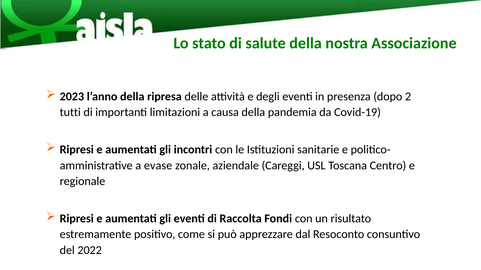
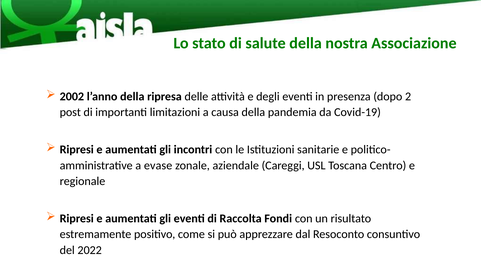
2023: 2023 -> 2002 (72, 97)
tutti: tutti -> post (70, 112)
